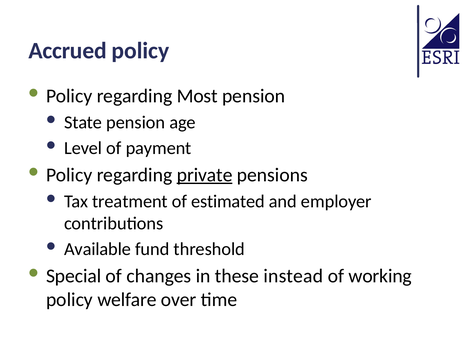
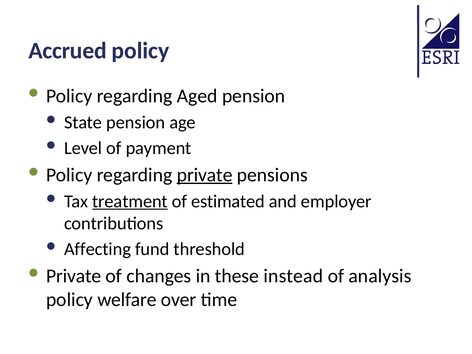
Most: Most -> Aged (197, 96)
treatment underline: none -> present (130, 201)
Available: Available -> Affecting (98, 249)
Special: Special -> Private (74, 276)
working: working -> analysis (380, 276)
